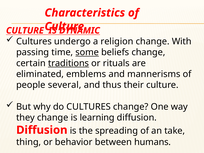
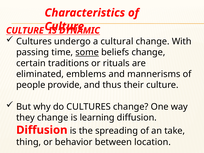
religion: religion -> cultural (117, 41)
traditions underline: present -> none (69, 63)
several: several -> provide (65, 85)
humans: humans -> location (153, 142)
